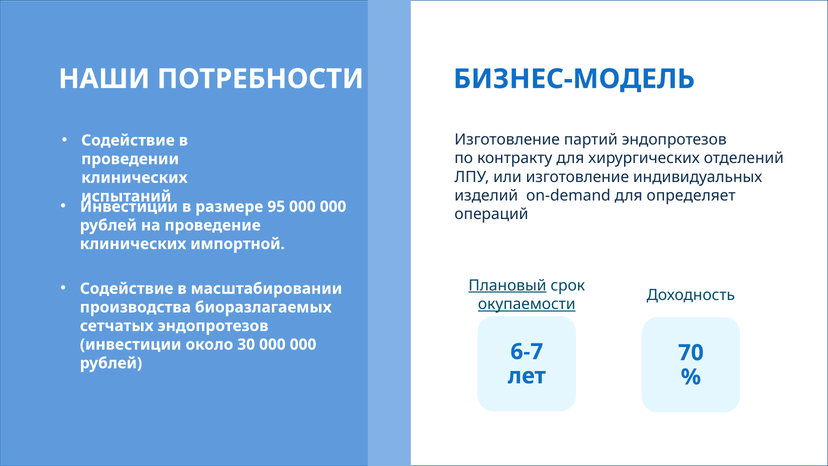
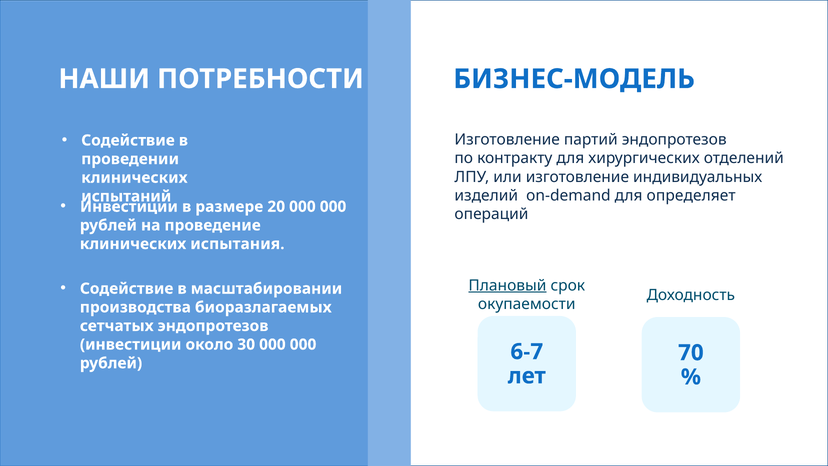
95: 95 -> 20 (276, 207)
импортной: импортной -> испытания (237, 244)
окупаемости underline: present -> none (527, 304)
